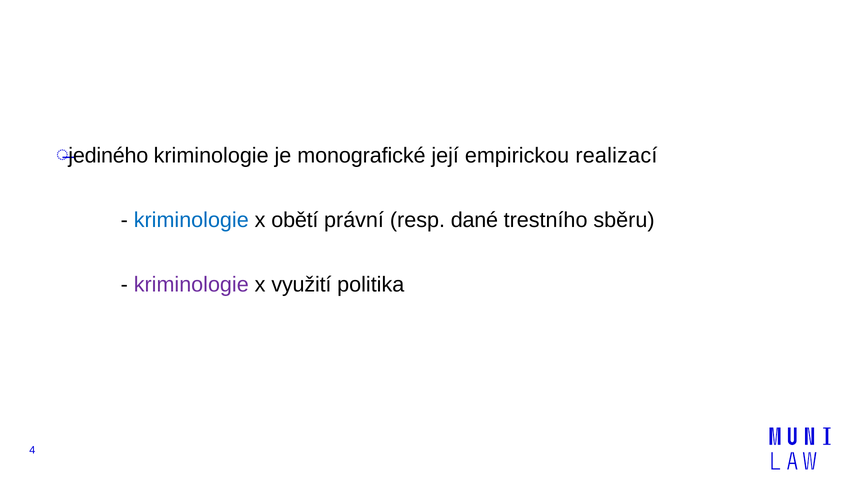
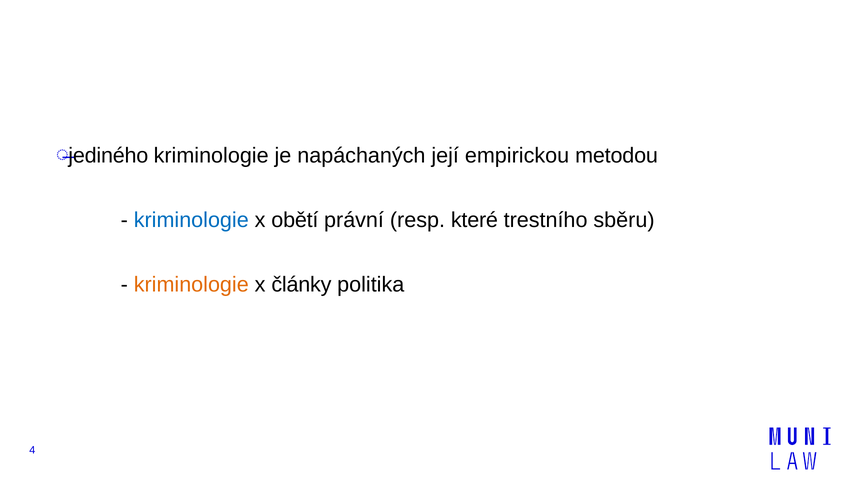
monografické: monografické -> napáchaných (361, 155)
realizací: realizací -> metodou (617, 155)
dané: dané -> které (474, 220)
kriminologie colour: purple -> orange (191, 285)
využití: využití -> články (301, 285)
